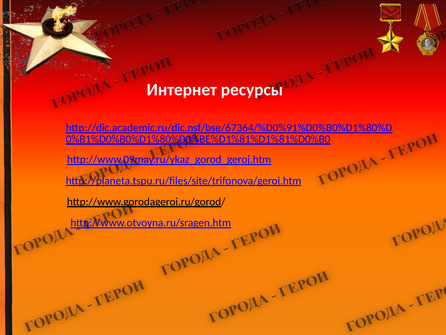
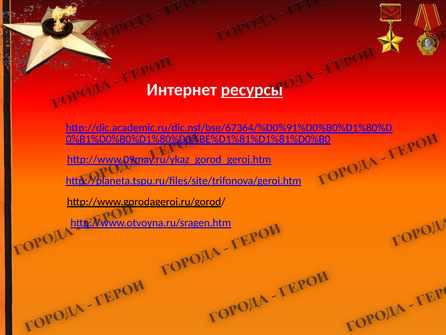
ресурсы underline: none -> present (252, 90)
